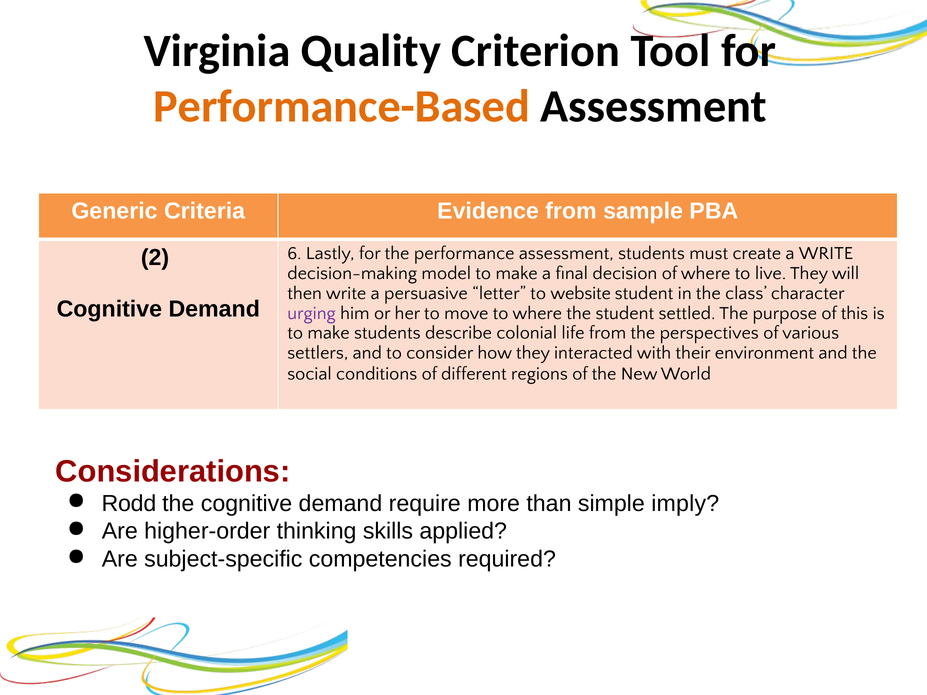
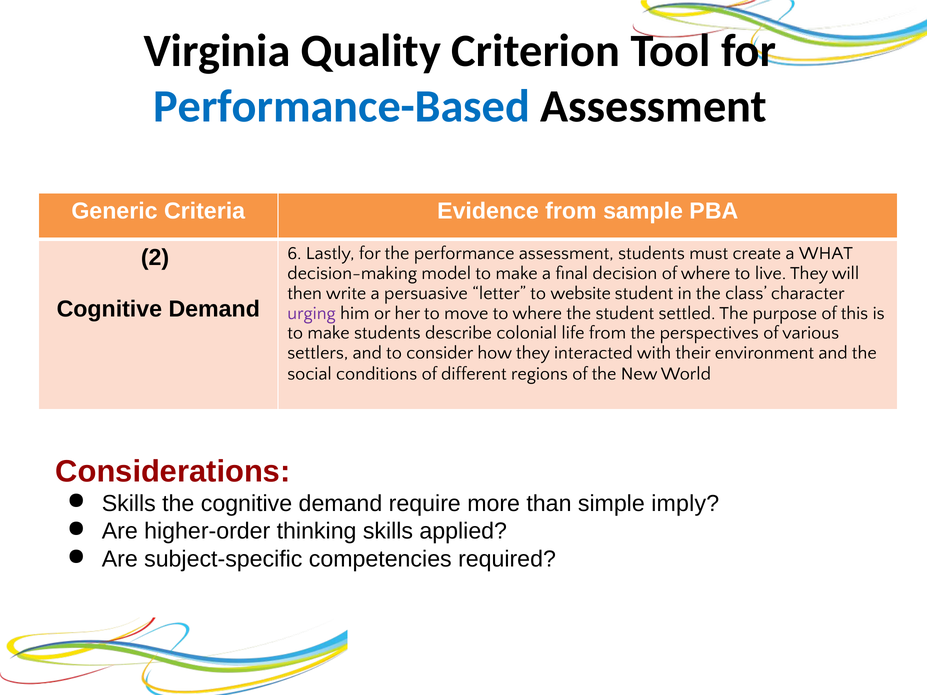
Performance-Based colour: orange -> blue (342, 107)
a WRITE: WRITE -> WHAT (826, 253)
Rodd: Rodd -> Skills (129, 504)
